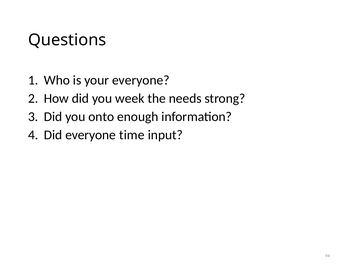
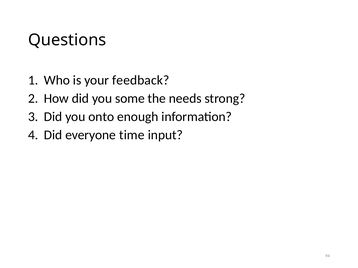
your everyone: everyone -> feedback (141, 80)
week: week -> some (130, 99)
